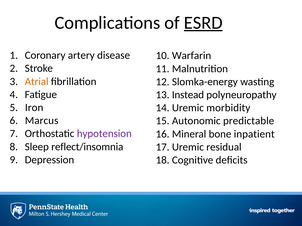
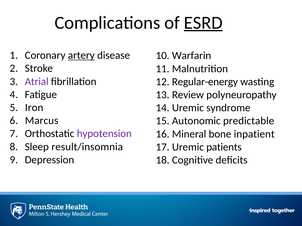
artery underline: none -> present (81, 55)
Atrial colour: orange -> purple (37, 82)
Slomka-energy: Slomka-energy -> Regular-energy (205, 82)
Instead: Instead -> Review (188, 95)
morbidity: morbidity -> syndrome (228, 108)
reflect/insomnia: reflect/insomnia -> result/insomnia (87, 147)
residual: residual -> patients (224, 147)
